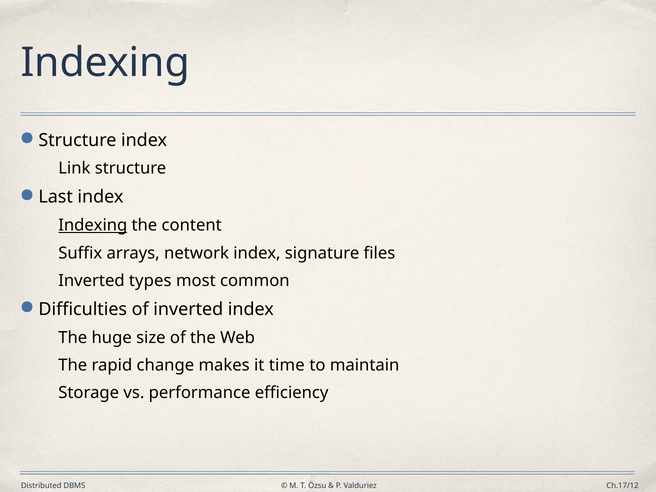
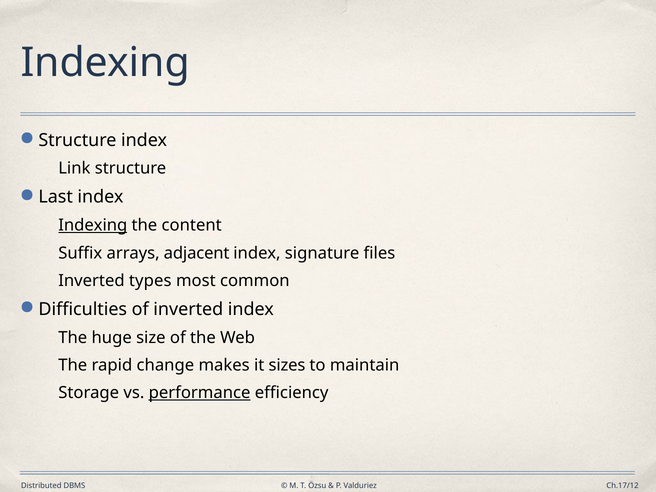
network: network -> adjacent (197, 253)
time: time -> sizes (287, 365)
performance underline: none -> present (200, 393)
